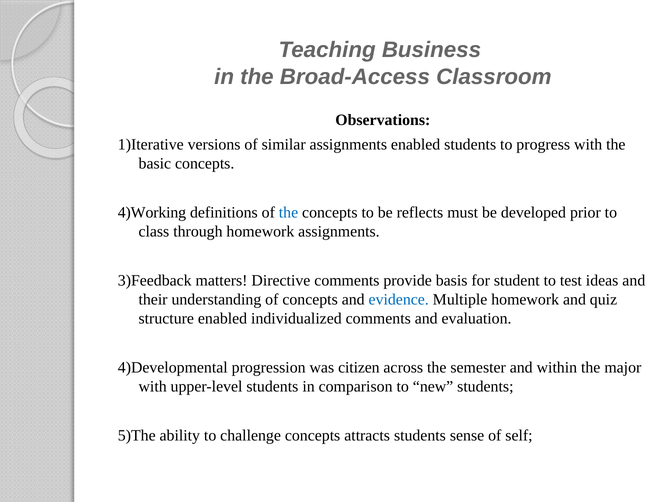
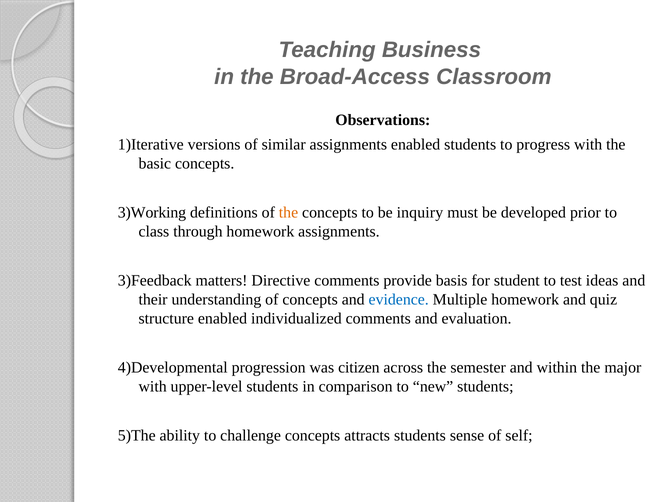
4)Working: 4)Working -> 3)Working (152, 213)
the colour: blue -> orange (289, 213)
reflects: reflects -> inquiry (420, 213)
